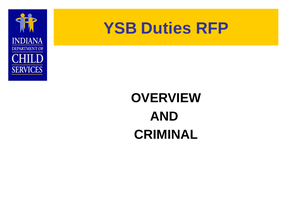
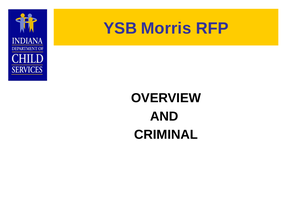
Duties: Duties -> Morris (166, 28)
